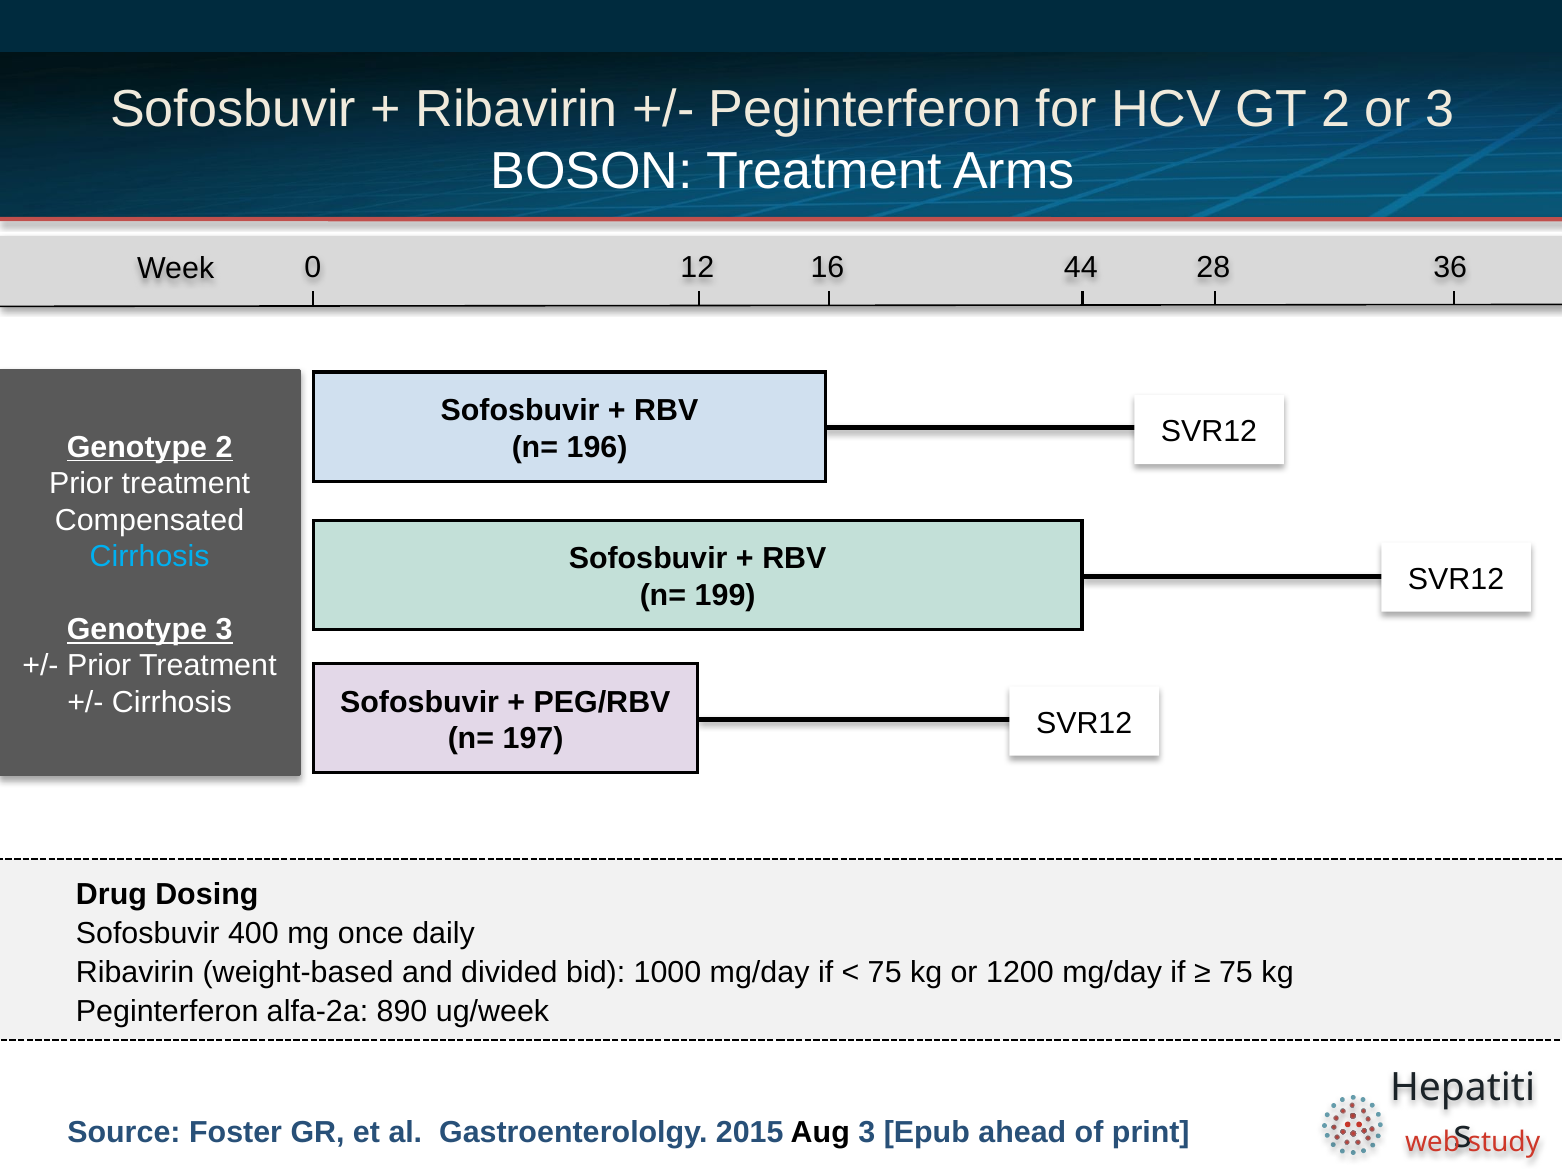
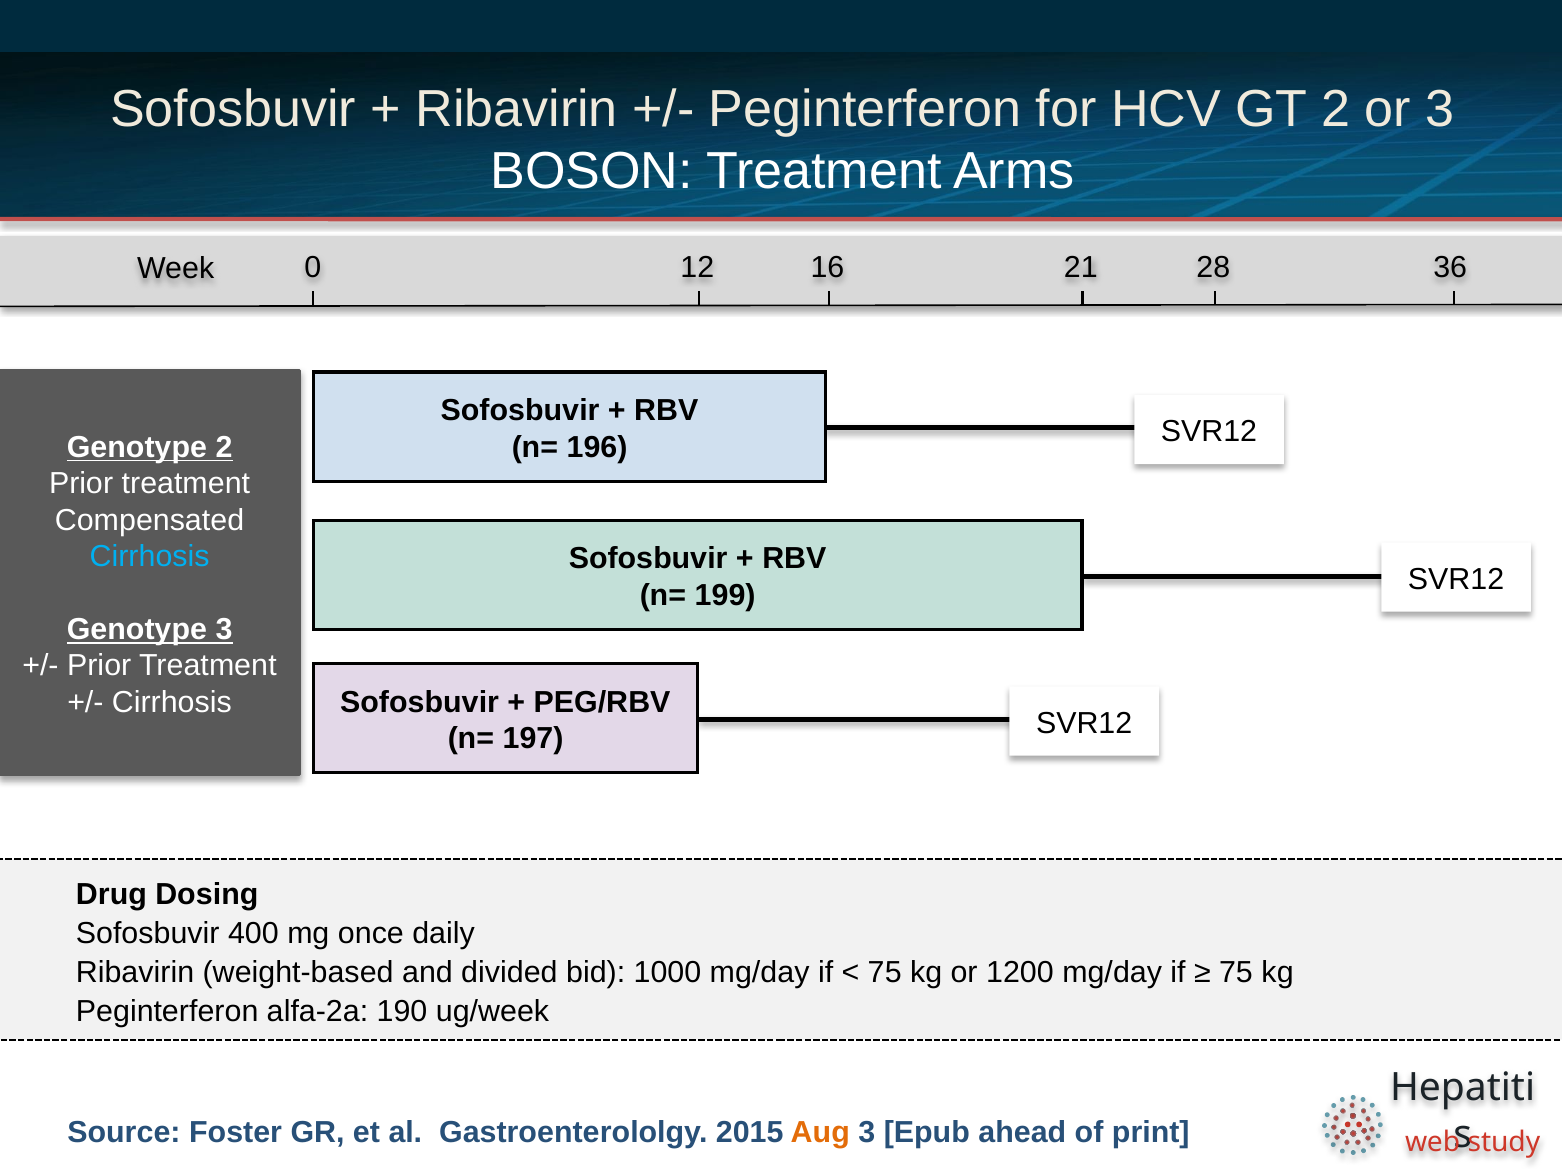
44: 44 -> 21 (1081, 267)
890: 890 -> 190 (402, 1012)
Aug colour: black -> orange (820, 1133)
